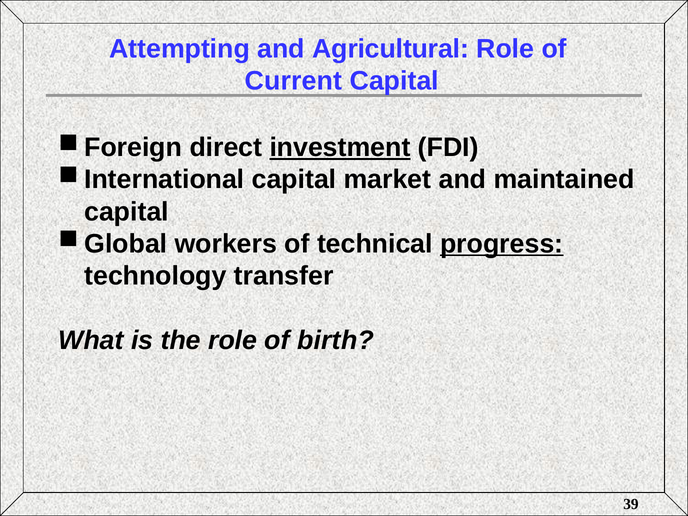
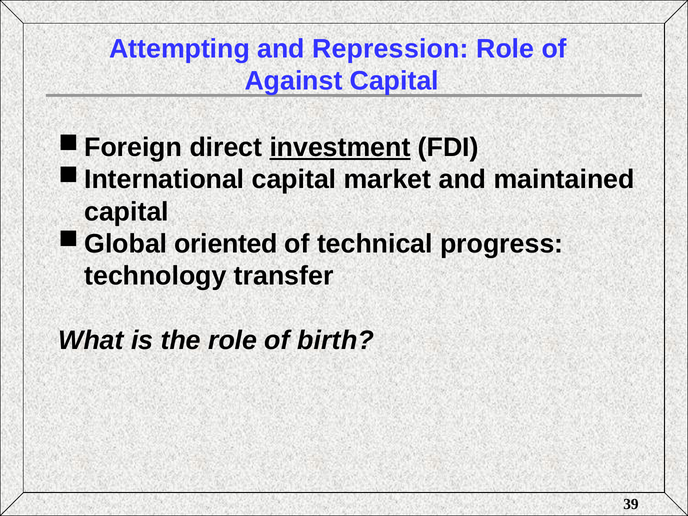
Agricultural: Agricultural -> Repression (390, 49)
Current: Current -> Against (294, 81)
workers: workers -> oriented (226, 244)
progress underline: present -> none (502, 244)
